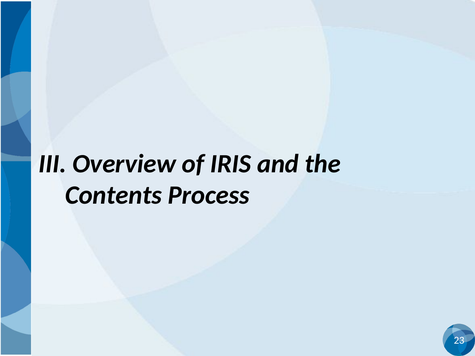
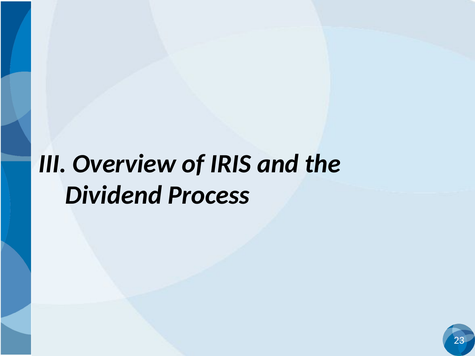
Contents: Contents -> Dividend (114, 195)
